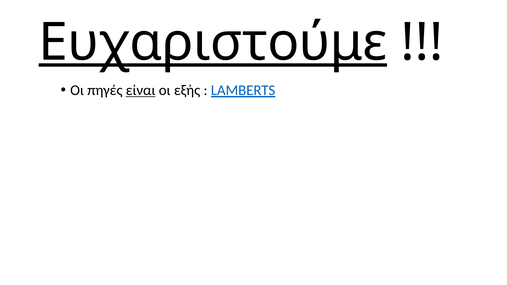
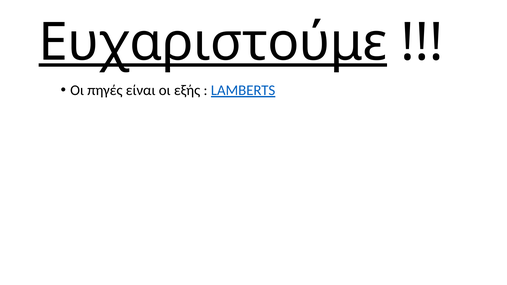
είναι underline: present -> none (141, 90)
